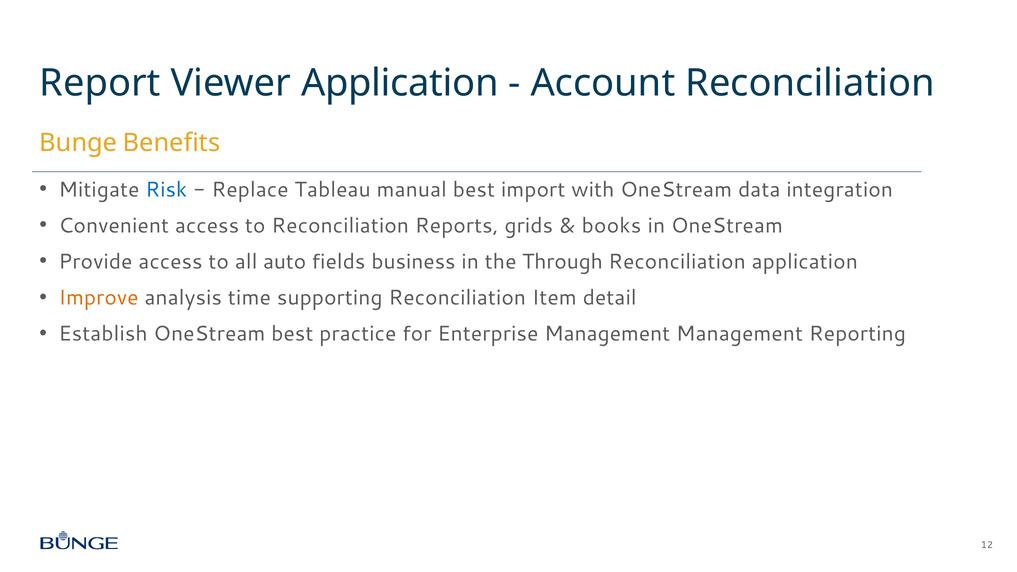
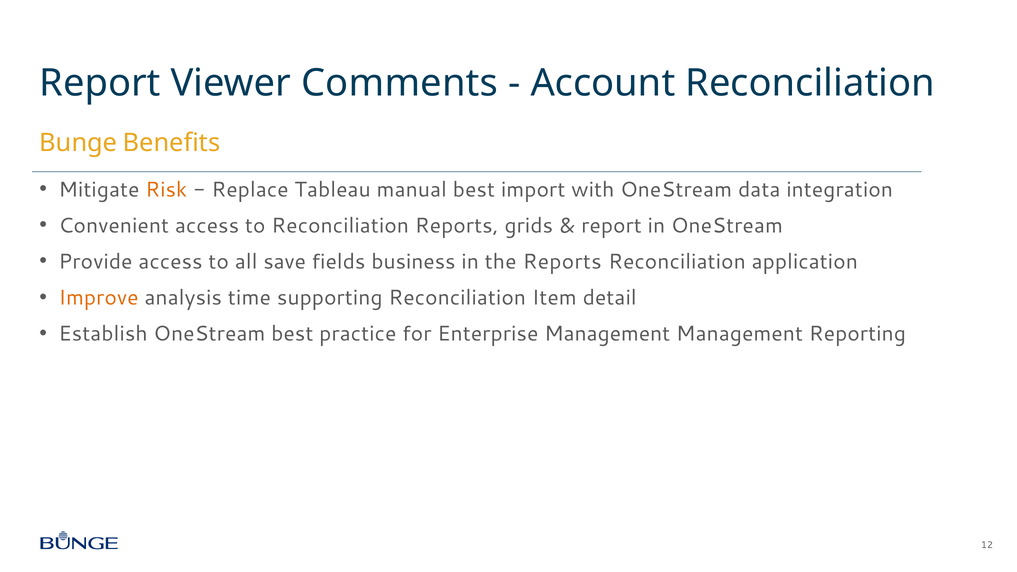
Viewer Application: Application -> Comments (400, 83)
Risk colour: blue -> orange (166, 190)
books: books -> report (612, 226)
auto: auto -> save (285, 262)
the Through: Through -> Reports (562, 262)
